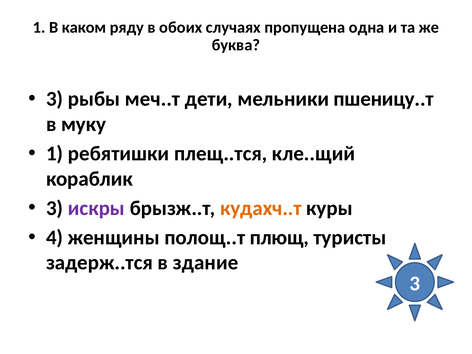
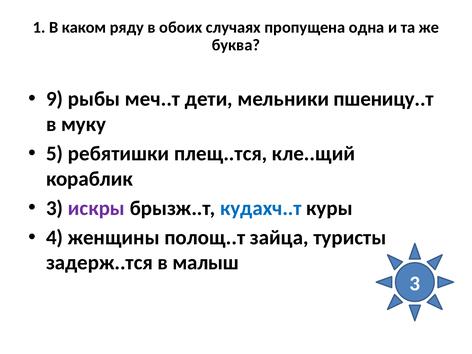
3: 3 -> 9 (55, 99)
1: 1 -> 5 (55, 154)
кудахч..т colour: orange -> blue (261, 208)
плющ: плющ -> зайца (279, 238)
здание: здание -> малыш (206, 263)
